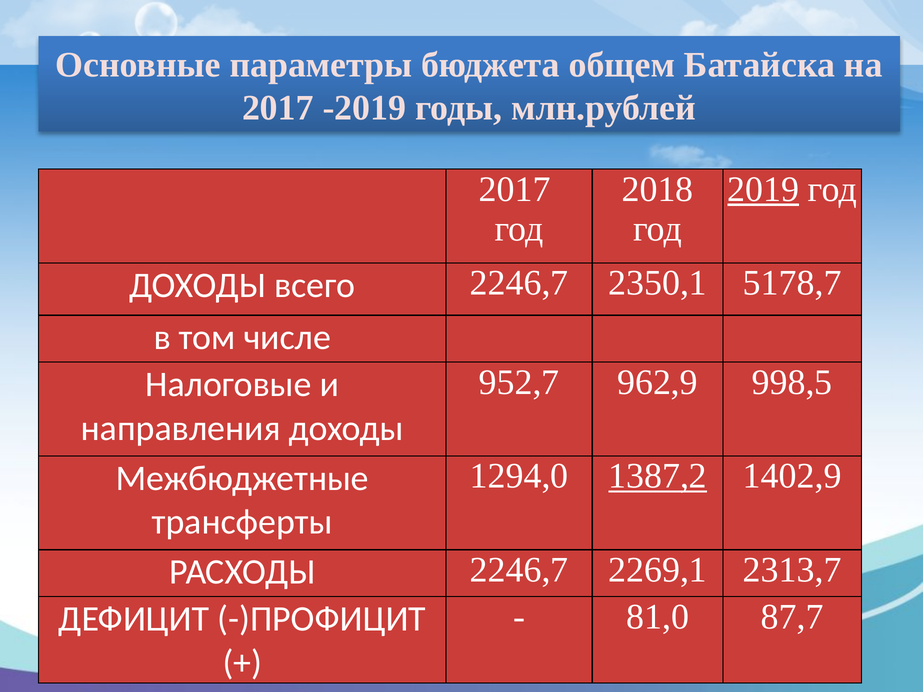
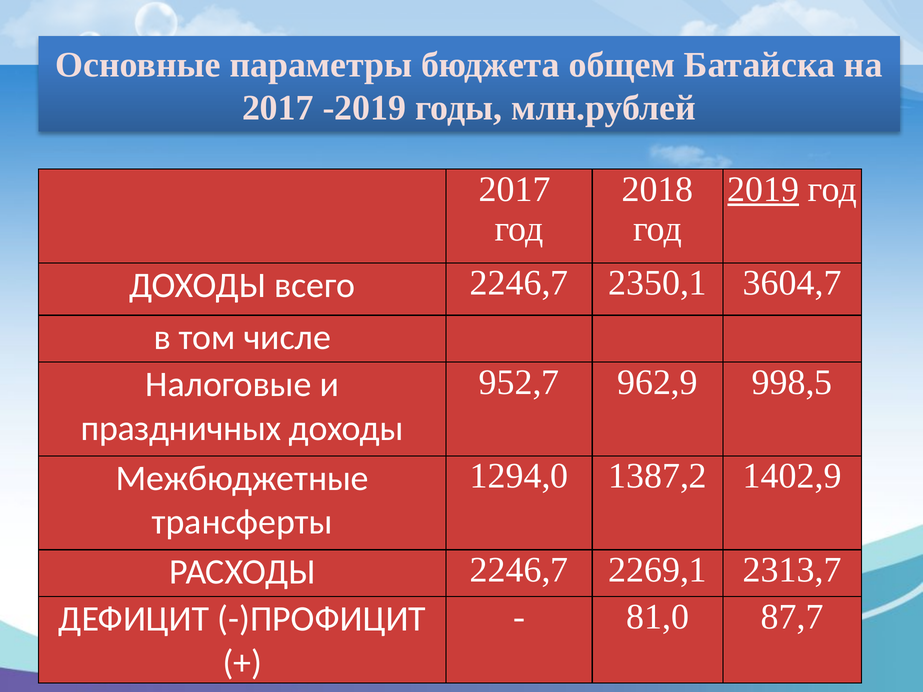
5178,7: 5178,7 -> 3604,7 (792, 283)
направления: направления -> праздничных (181, 428)
1387,2 underline: present -> none (658, 476)
